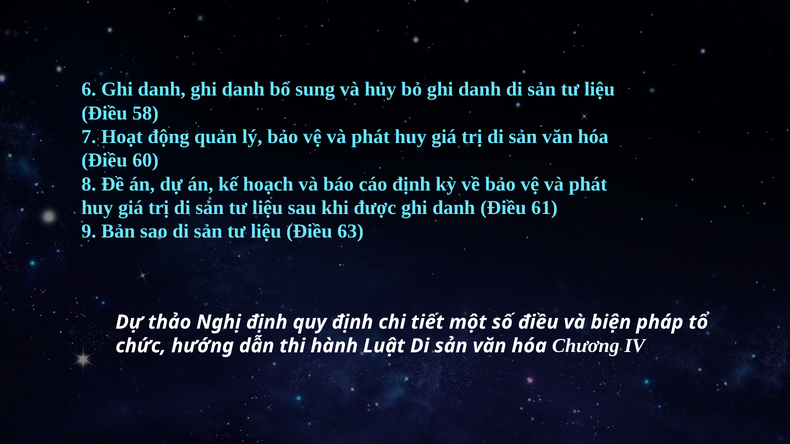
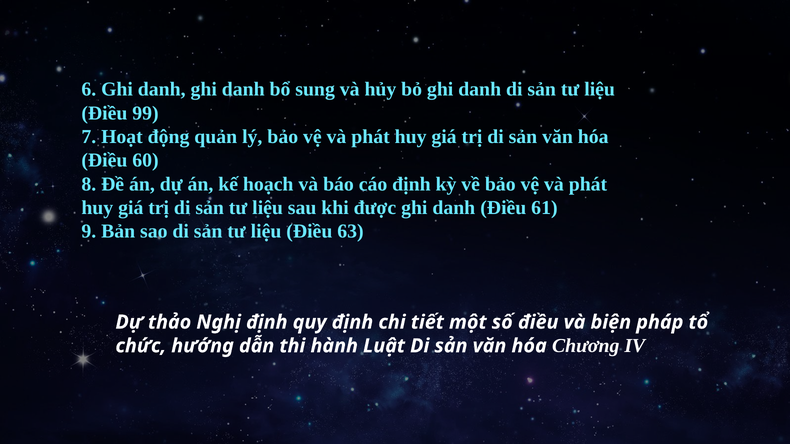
58: 58 -> 99 (145, 113)
